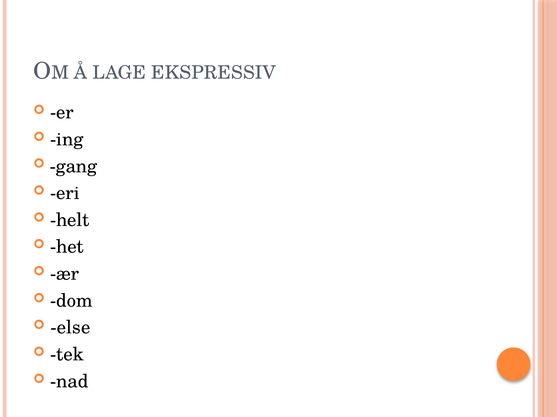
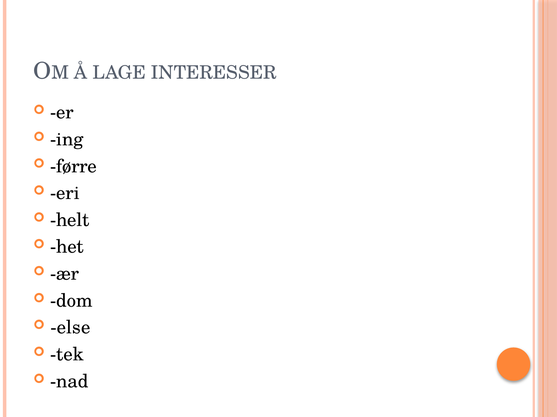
EKSPRESSIV: EKSPRESSIV -> INTERESSER (214, 73)
gang: gang -> førre (73, 167)
